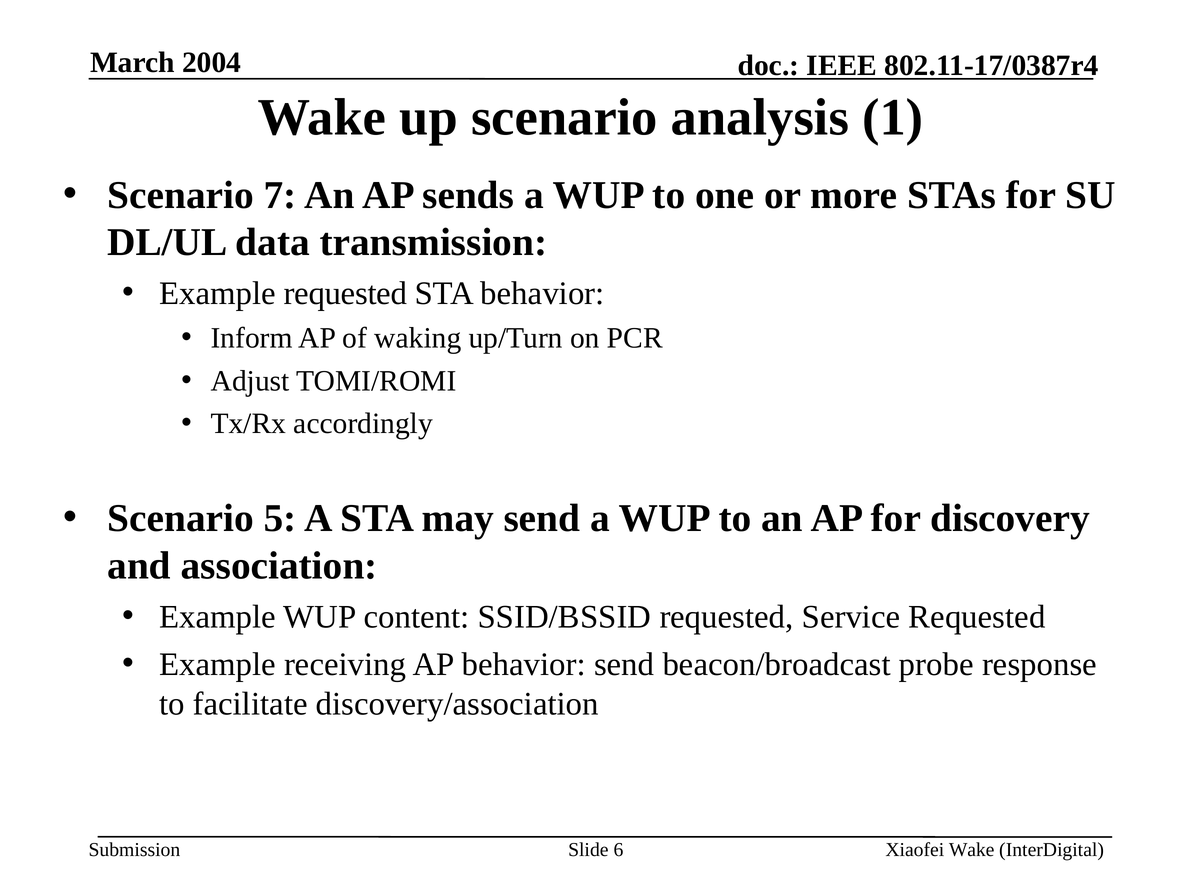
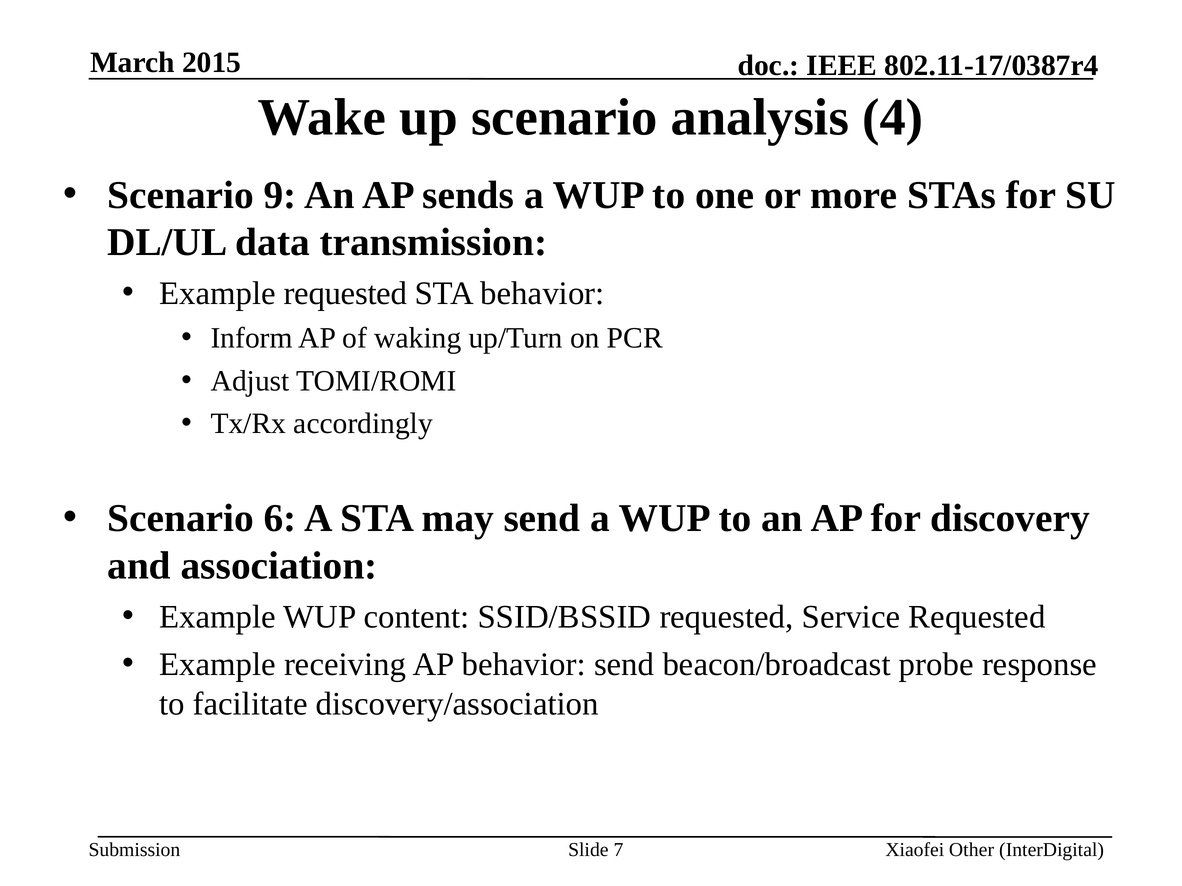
2004: 2004 -> 2015 (212, 63)
1: 1 -> 4 (893, 117)
7: 7 -> 9 (280, 195)
5: 5 -> 6 (280, 519)
6: 6 -> 7 (618, 850)
Xiaofei Wake: Wake -> Other (972, 850)
